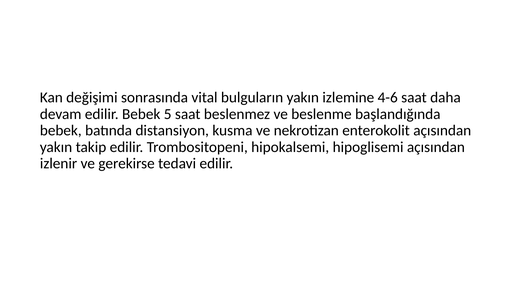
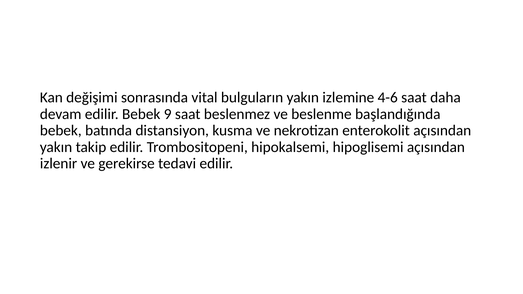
5: 5 -> 9 (168, 114)
